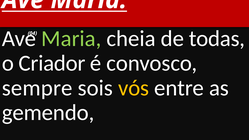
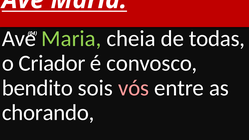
sempre: sempre -> bendito (37, 88)
vós colour: yellow -> pink (134, 88)
gemendo: gemendo -> chorando (48, 113)
